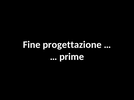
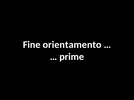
progettazione: progettazione -> orientamento (72, 45)
